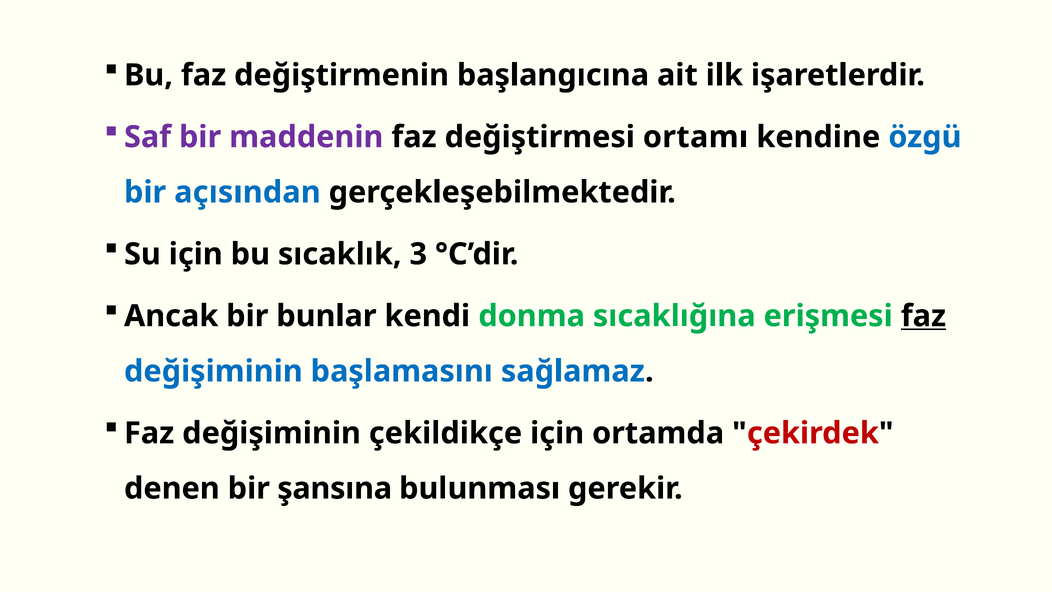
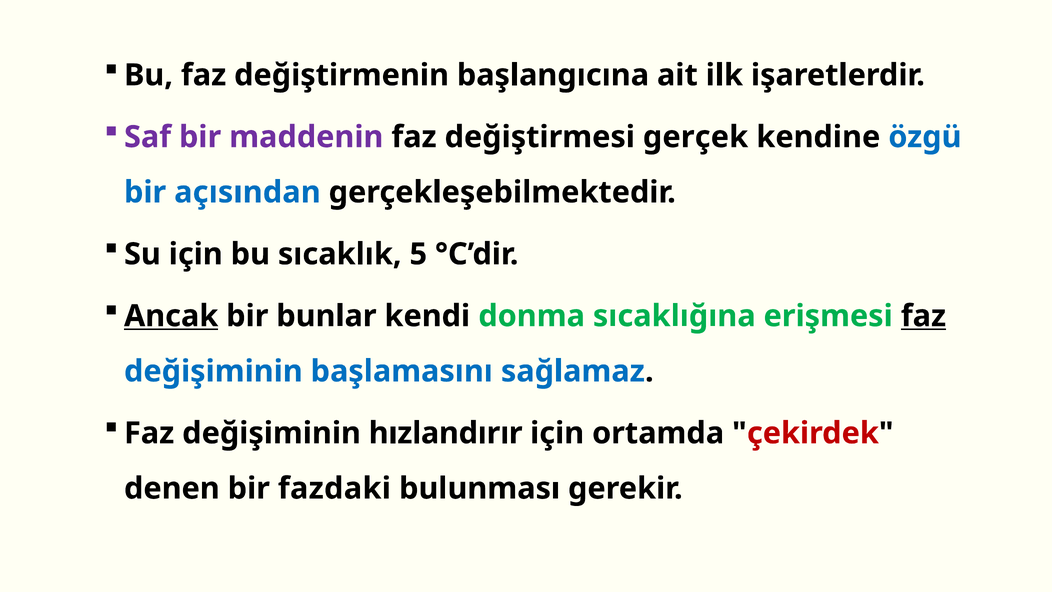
ortamı: ortamı -> gerçek (696, 137)
3: 3 -> 5 (418, 254)
Ancak underline: none -> present (171, 316)
çekildikçe: çekildikçe -> hızlandırır (446, 433)
şansına: şansına -> fazdaki (334, 488)
